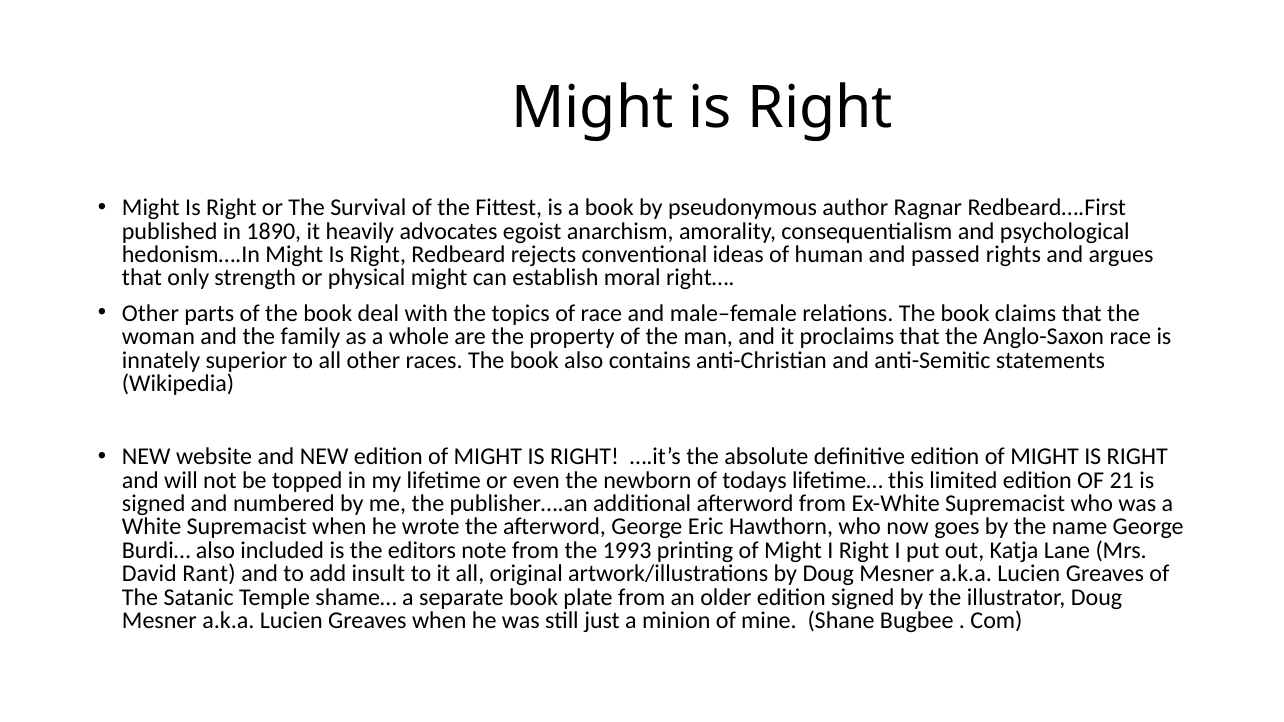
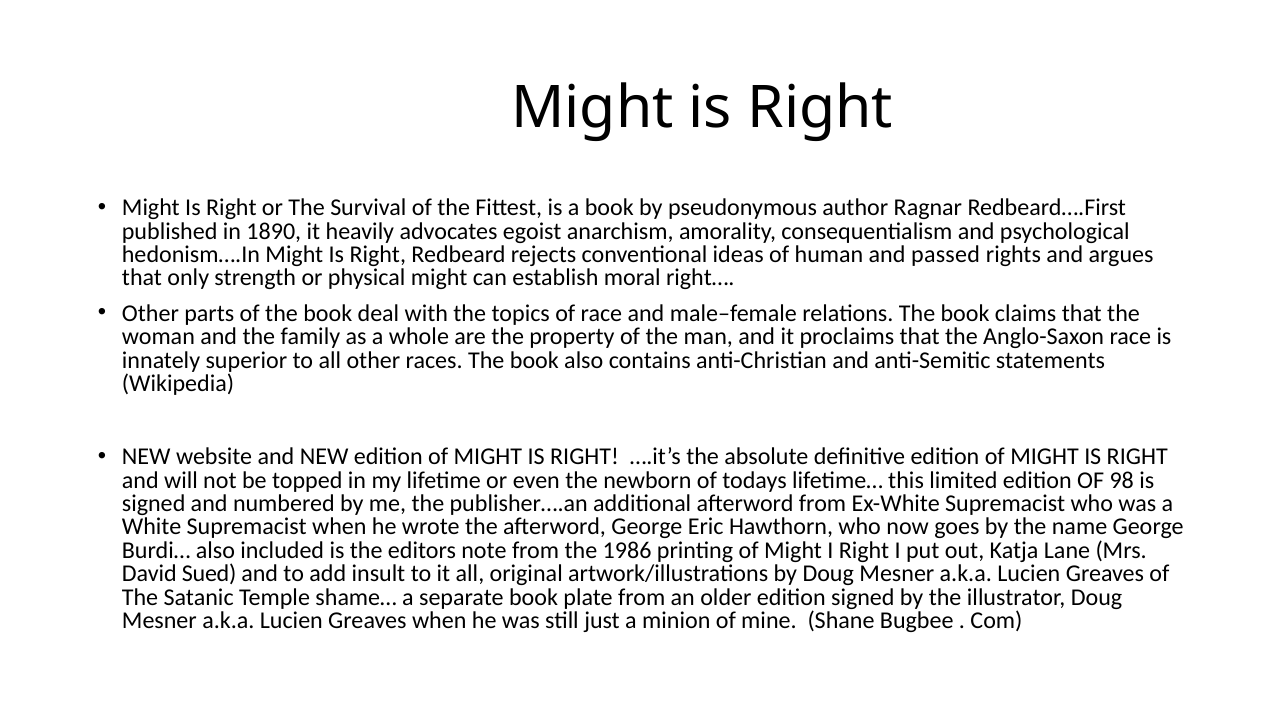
21: 21 -> 98 (1122, 480)
1993: 1993 -> 1986 (627, 551)
Rant: Rant -> Sued (209, 574)
